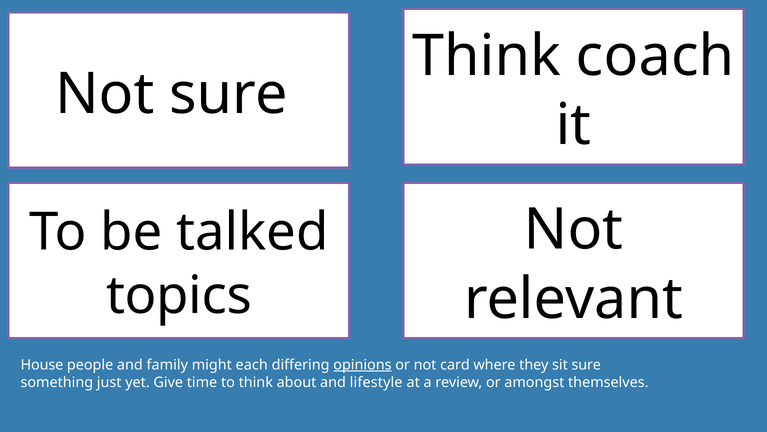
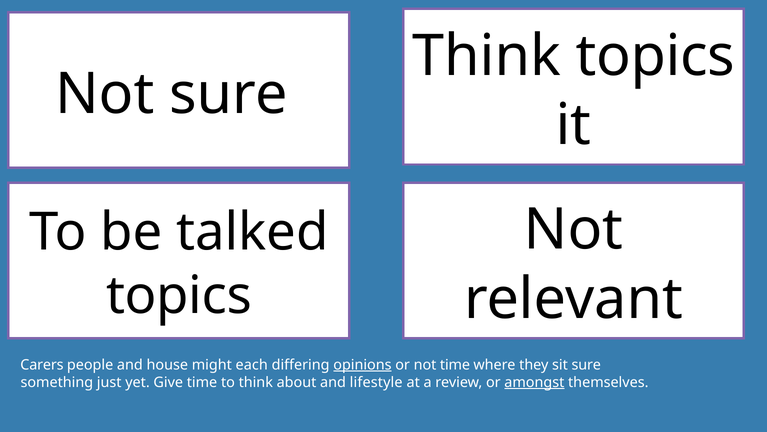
Think coach: coach -> topics (655, 56)
House: House -> Carers (42, 364)
family: family -> house (167, 364)
not card: card -> time (455, 364)
amongst underline: none -> present (534, 382)
